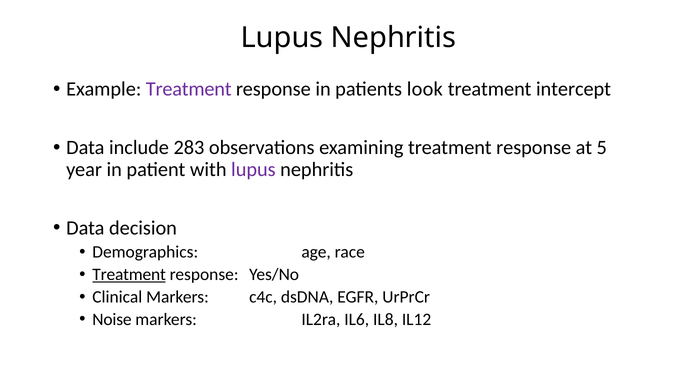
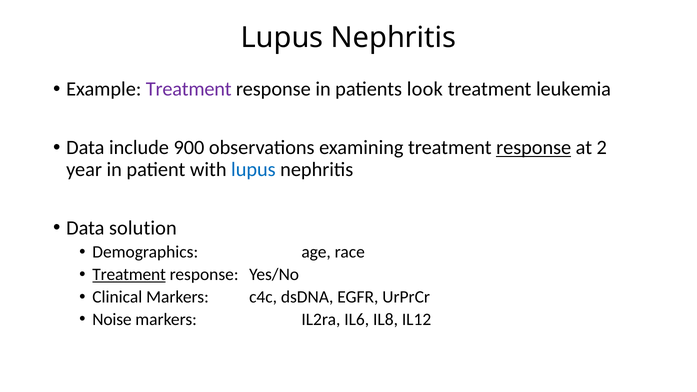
intercept: intercept -> leukemia (574, 89)
283: 283 -> 900 (189, 148)
response underline: none -> present (534, 148)
5: 5 -> 2 (602, 148)
lupus colour: purple -> blue (253, 170)
decision: decision -> solution (143, 228)
